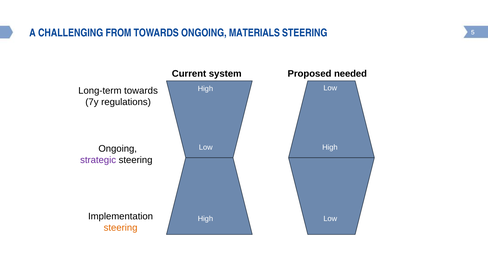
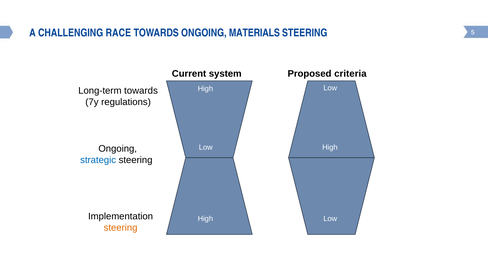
FROM: FROM -> RACE (118, 33)
needed: needed -> criteria (350, 74)
strategic colour: purple -> blue (98, 160)
